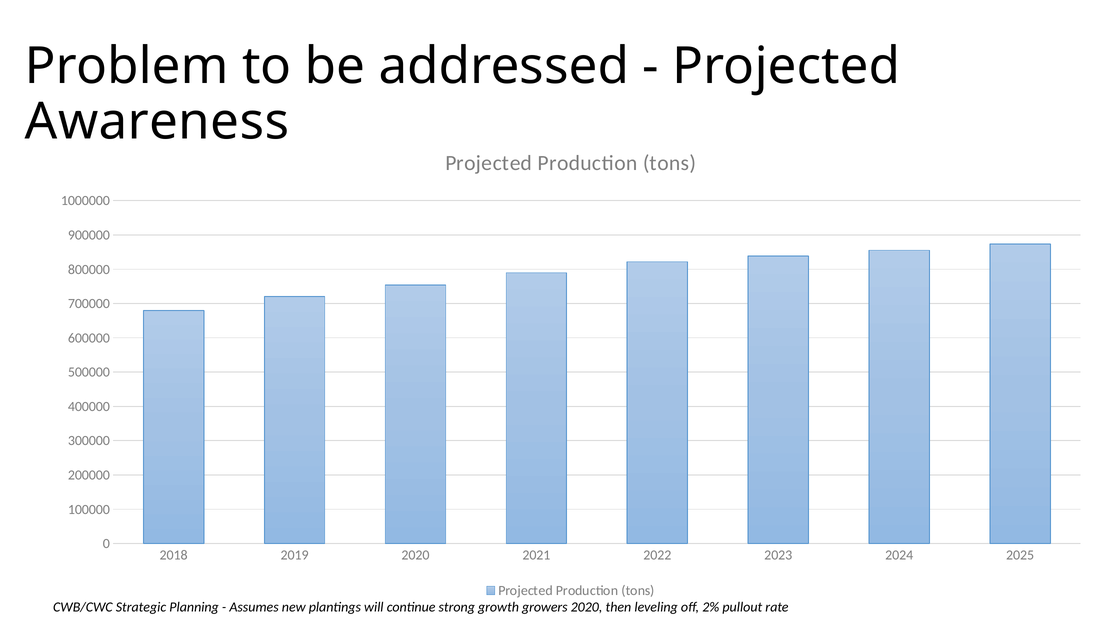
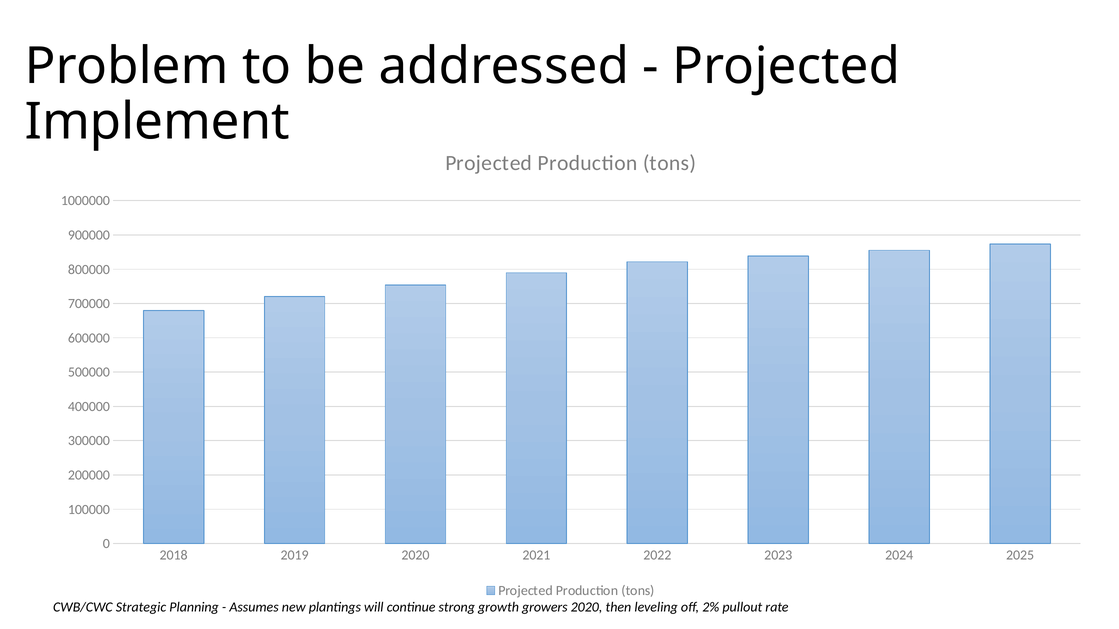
Awareness: Awareness -> Implement (157, 122)
